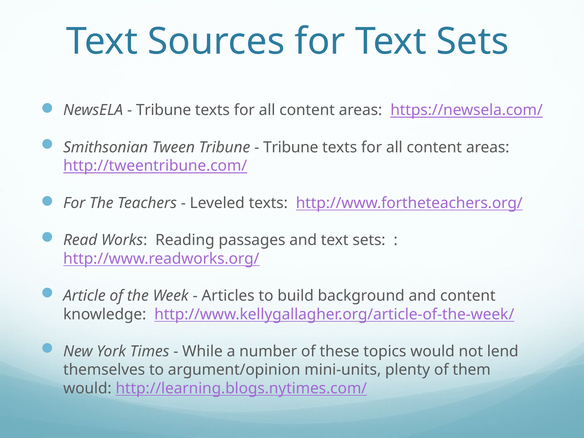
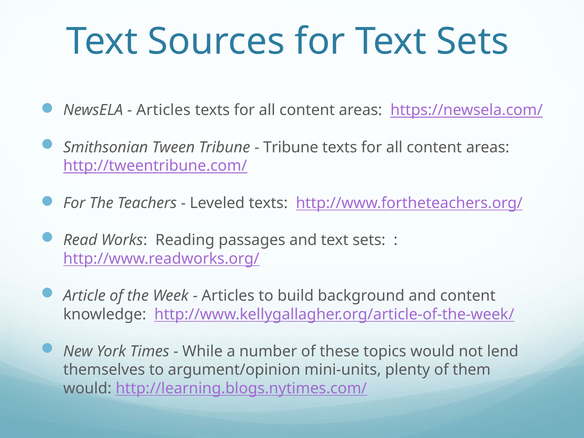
Tribune: Tribune -> Articles (163, 110)
